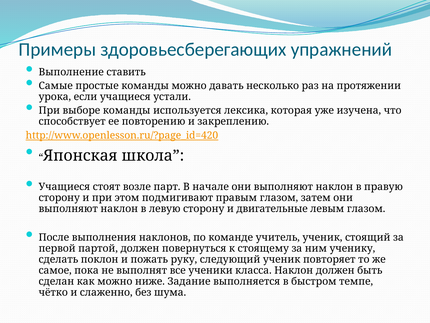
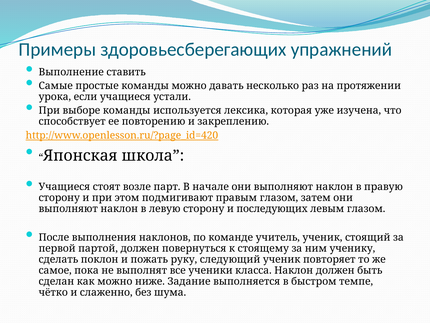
двигательные: двигательные -> последующих (272, 208)
